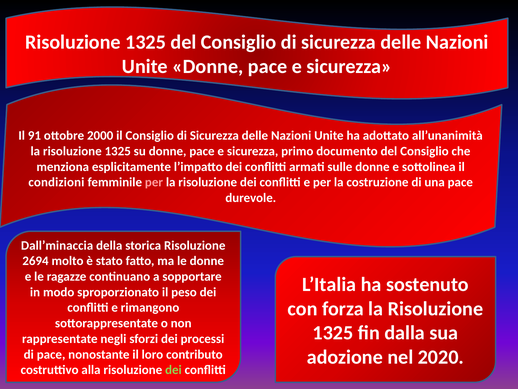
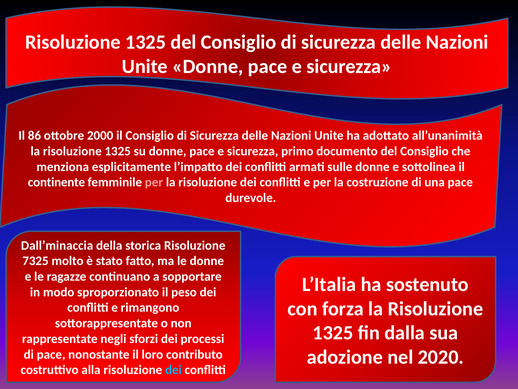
91: 91 -> 86 (34, 136)
condizioni: condizioni -> continente (56, 182)
2694: 2694 -> 7325 (35, 261)
dei colour: light green -> light blue (173, 369)
